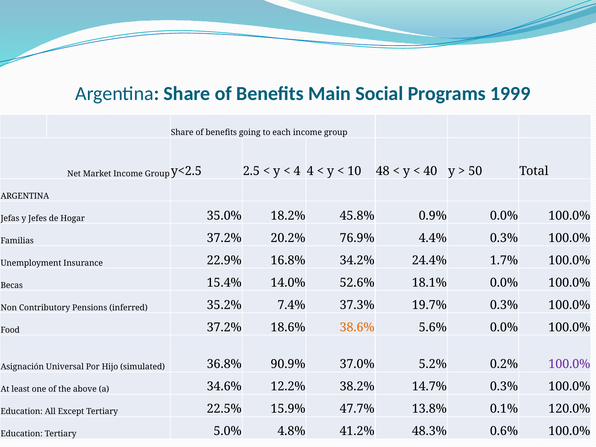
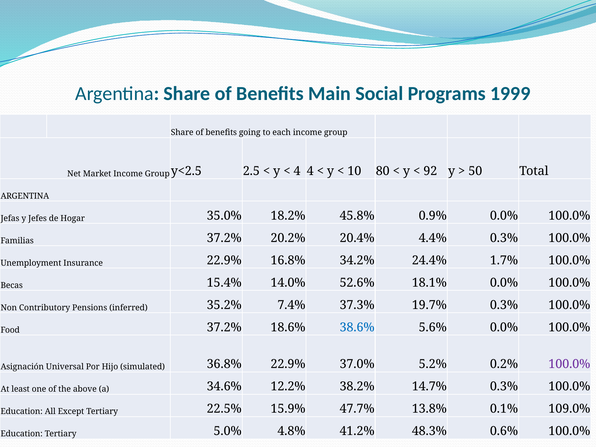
48: 48 -> 80 (383, 171)
40: 40 -> 92 (430, 171)
76.9%: 76.9% -> 20.4% (357, 238)
38.6% colour: orange -> blue (357, 327)
36.8% 90.9%: 90.9% -> 22.9% (288, 364)
120.0%: 120.0% -> 109.0% (569, 409)
